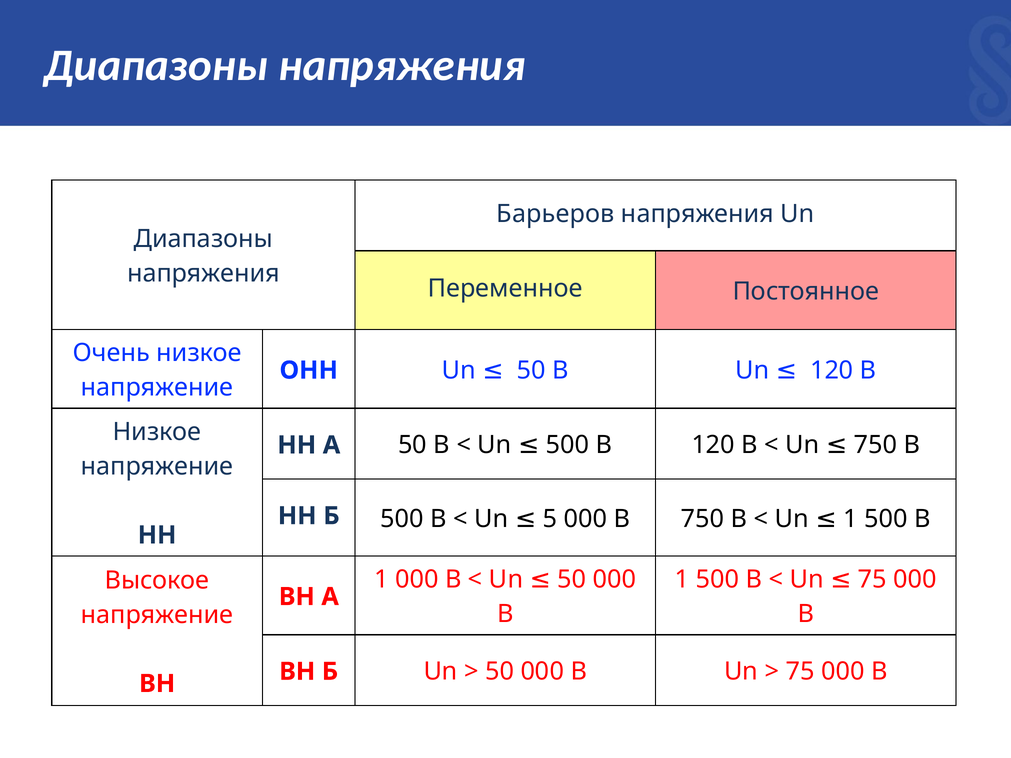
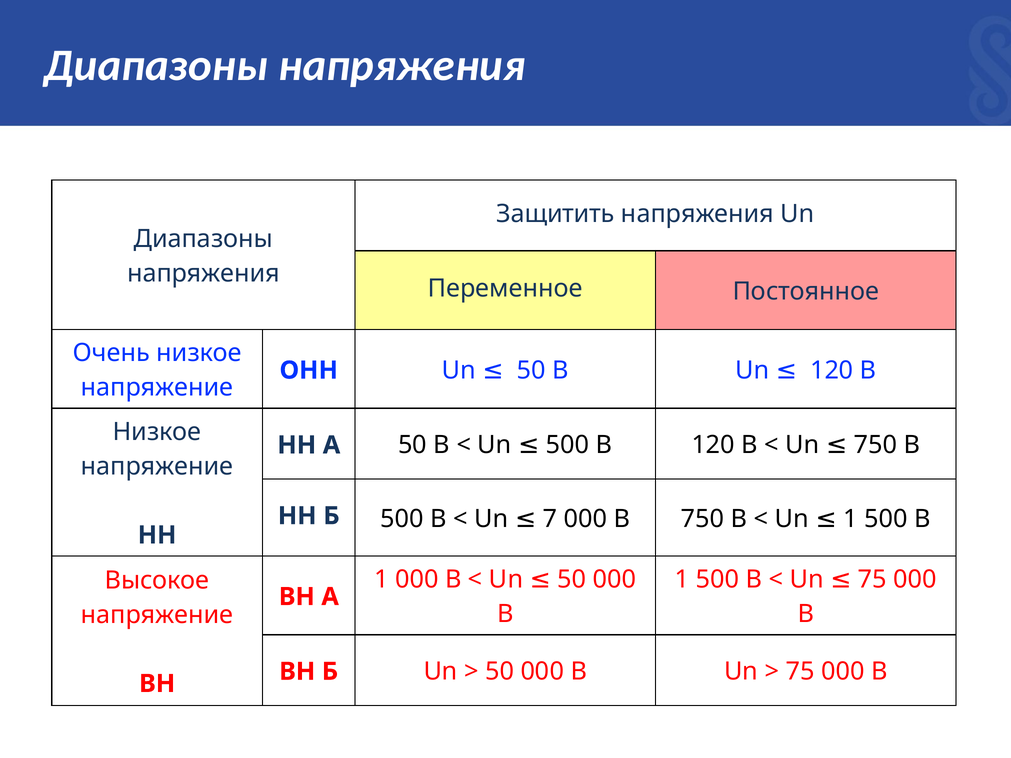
Барьеров: Барьеров -> Защитить (556, 214)
5: 5 -> 7 (550, 519)
